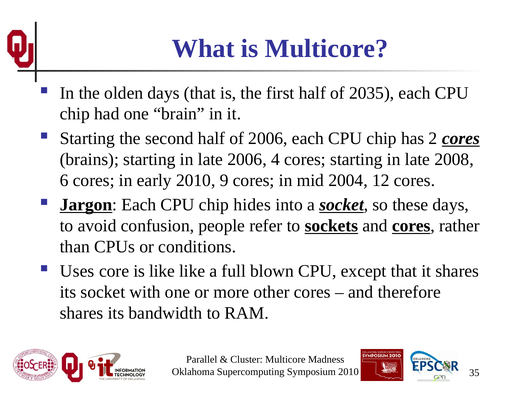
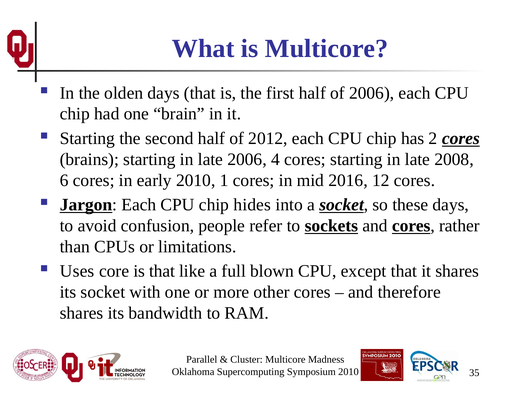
of 2035: 2035 -> 2006 (372, 93)
of 2006: 2006 -> 2012 (268, 138)
9: 9 -> 1 (224, 180)
2004: 2004 -> 2016 (348, 180)
conditions: conditions -> limitations (197, 247)
is like: like -> that (162, 271)
